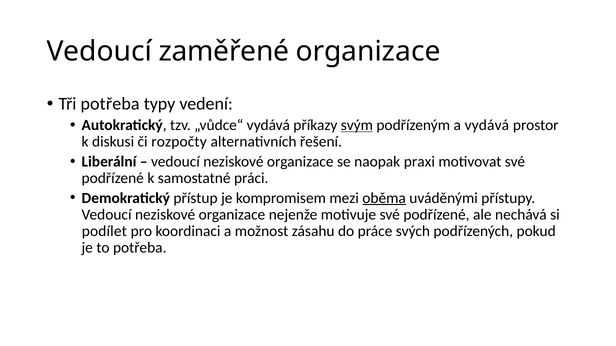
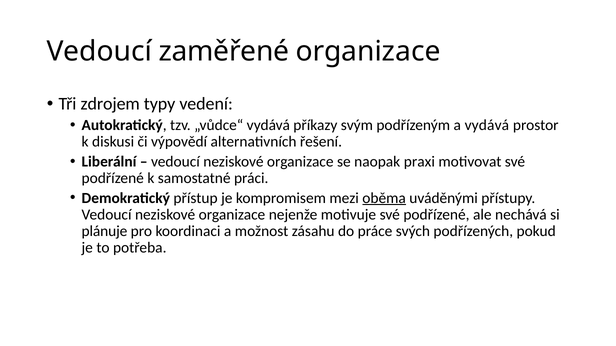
Tři potřeba: potřeba -> zdrojem (110, 104)
svým underline: present -> none (357, 125)
rozpočty: rozpočty -> výpovědí (179, 142)
podílet: podílet -> plánuje (104, 231)
